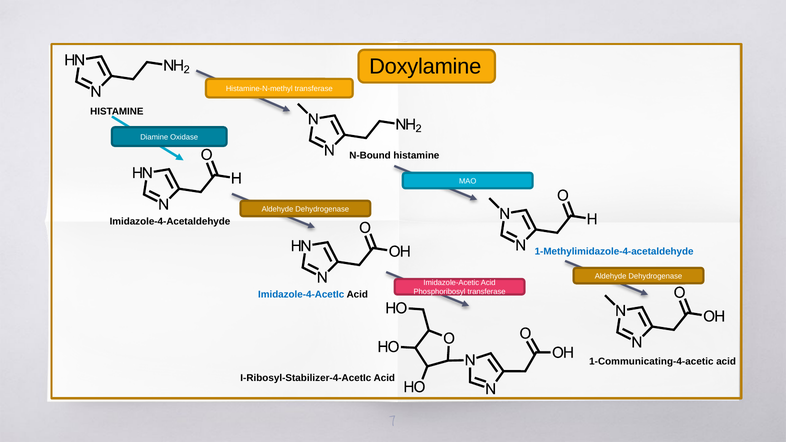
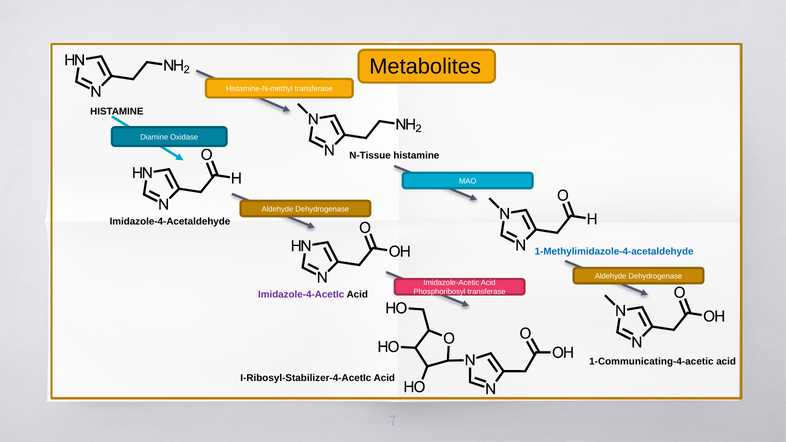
Doxylamine: Doxylamine -> Metabolites (425, 67)
N-Bound: N-Bound -> N-Tissue (370, 156)
Imidazole-4-AcetIc colour: blue -> purple (301, 294)
